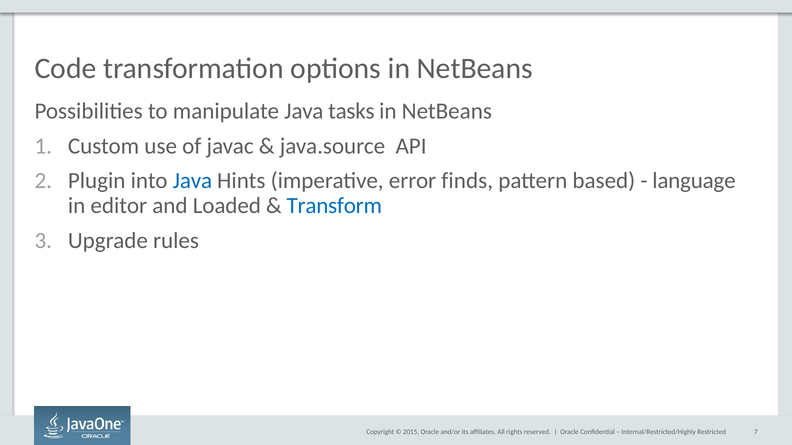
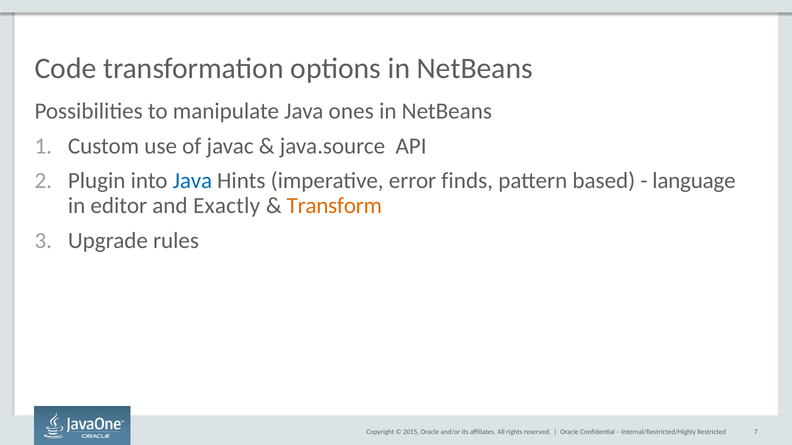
tasks: tasks -> ones (351, 111)
Loaded: Loaded -> Exactly (227, 206)
Transform colour: blue -> orange (334, 206)
